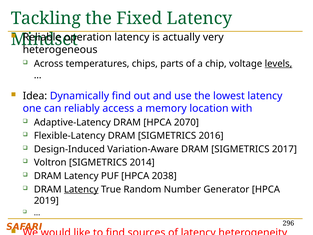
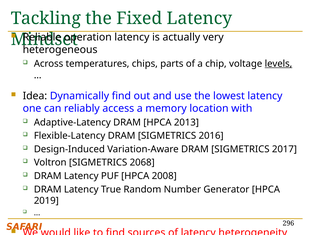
2070: 2070 -> 2013 (186, 122)
2014: 2014 -> 2068 (142, 162)
2038: 2038 -> 2008 (164, 176)
Latency underline: present -> none (81, 189)
